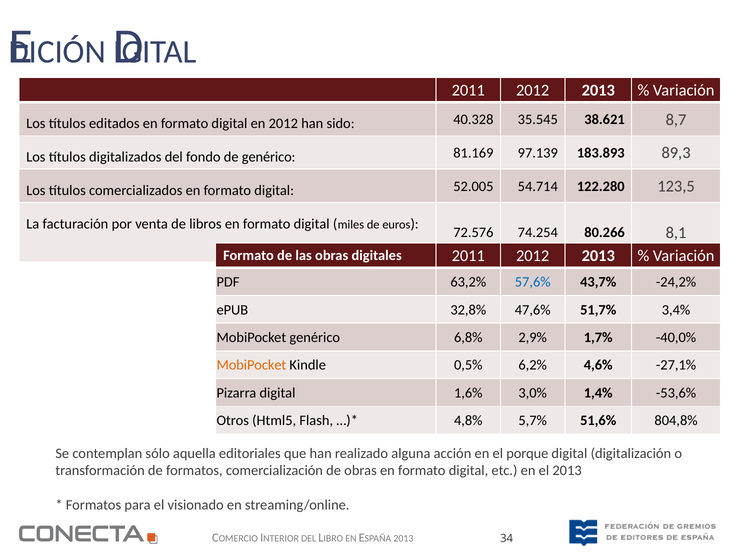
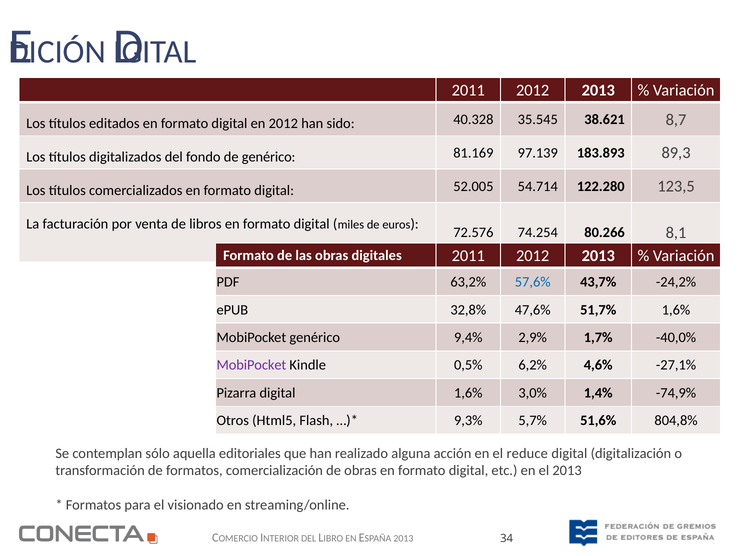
51,7% 3,4%: 3,4% -> 1,6% (676, 310)
6,8%: 6,8% -> 9,4% (468, 337)
MobiPocket colour: orange -> purple (251, 365)
-53,6%: -53,6% -> -74,9% (676, 393)
4,8%: 4,8% -> 9,3% (468, 420)
porque: porque -> reduce (527, 453)
